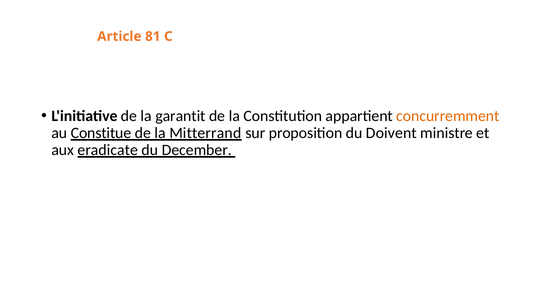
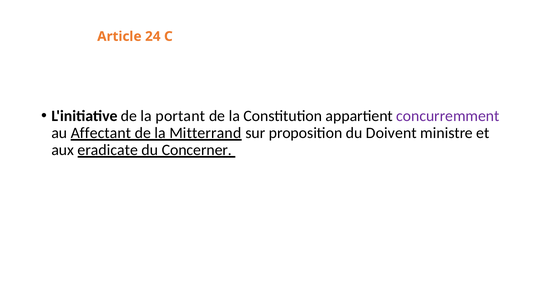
81: 81 -> 24 (153, 36)
garantit: garantit -> portant (180, 116)
concurremment colour: orange -> purple (448, 116)
Constitue: Constitue -> Affectant (101, 133)
December: December -> Concerner (197, 150)
